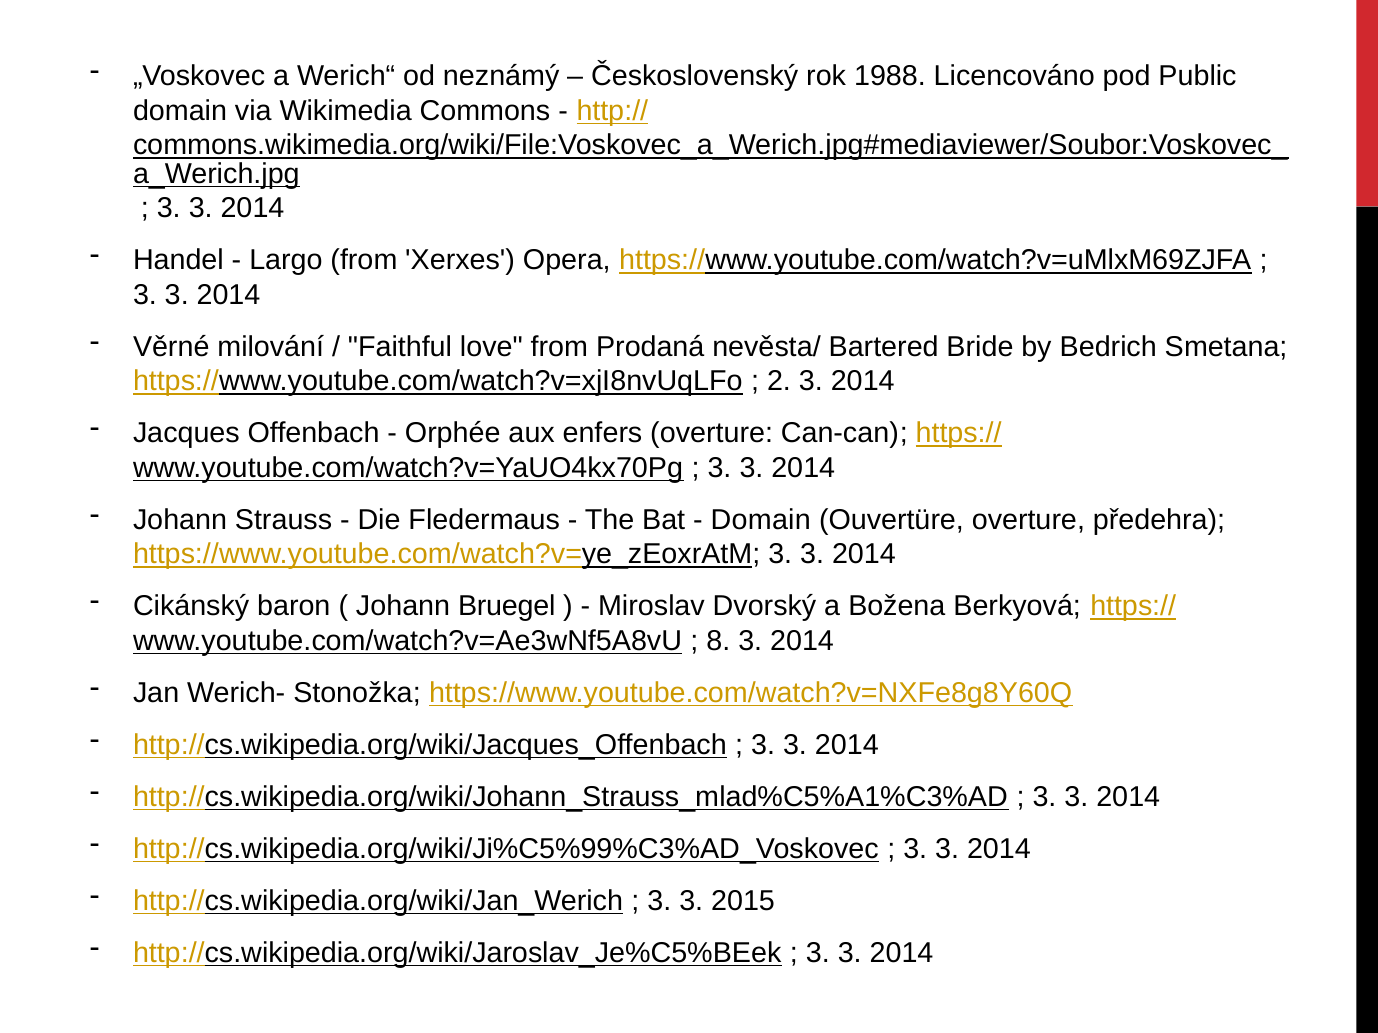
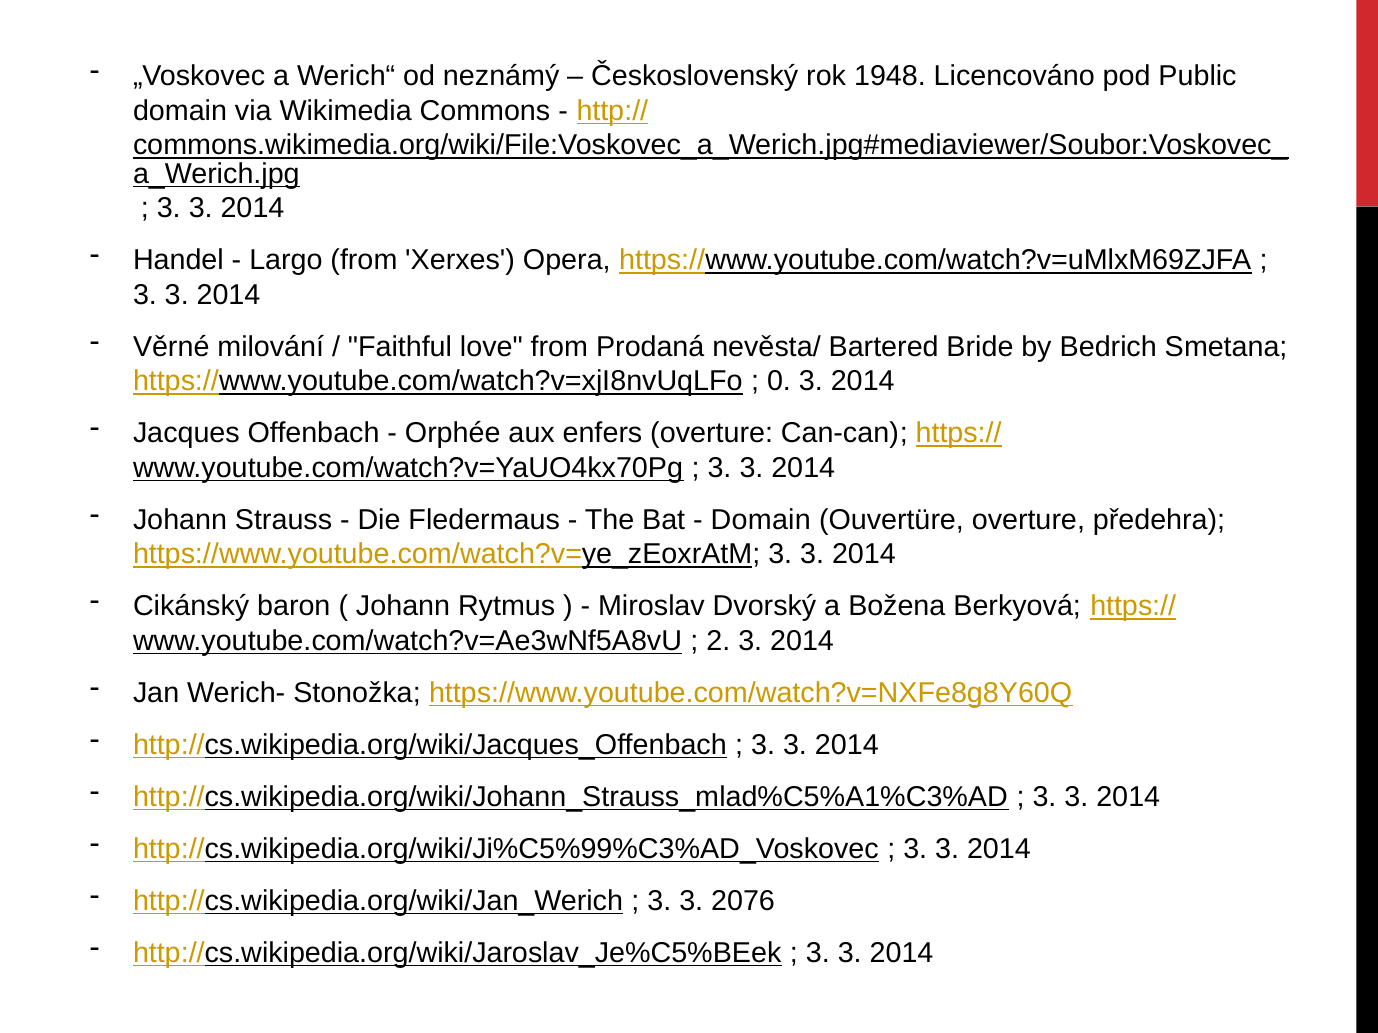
1988: 1988 -> 1948 (890, 76)
2: 2 -> 0 (779, 381)
Bruegel: Bruegel -> Rytmus (507, 607)
8: 8 -> 2 (718, 641)
2015: 2015 -> 2076 (743, 901)
